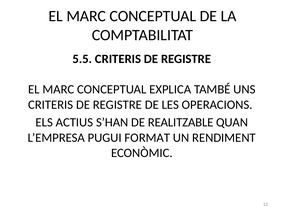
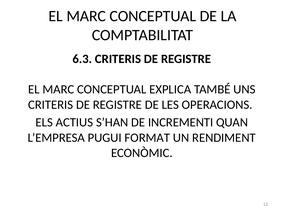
5.5: 5.5 -> 6.3 (82, 59)
REALITZABLE: REALITZABLE -> INCREMENTI (181, 122)
